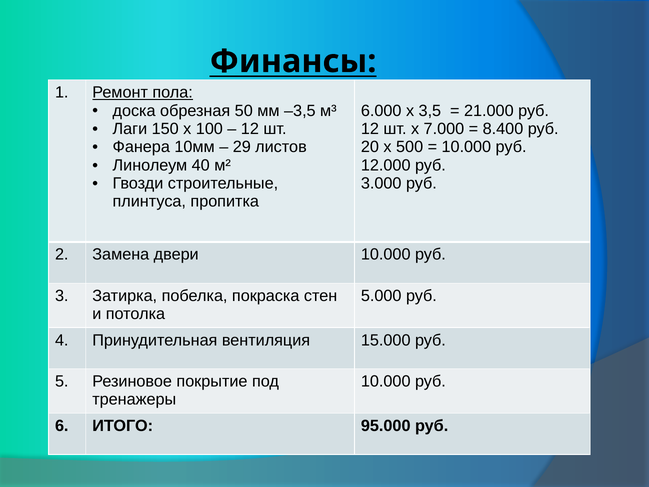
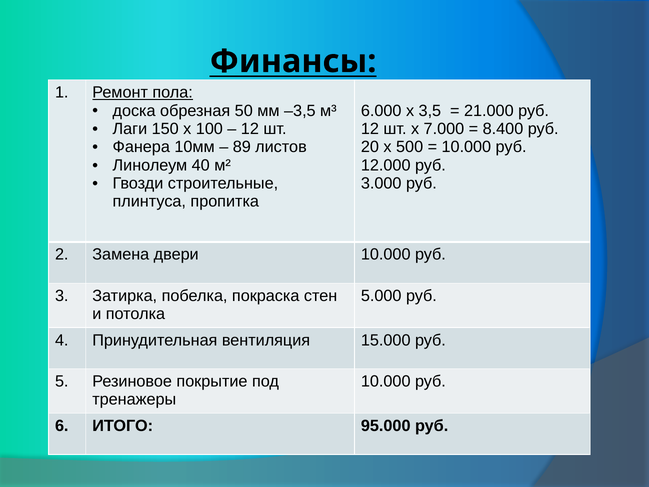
29: 29 -> 89 (242, 147)
